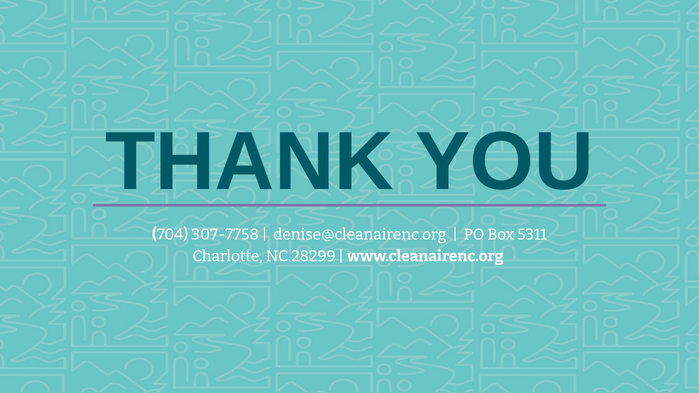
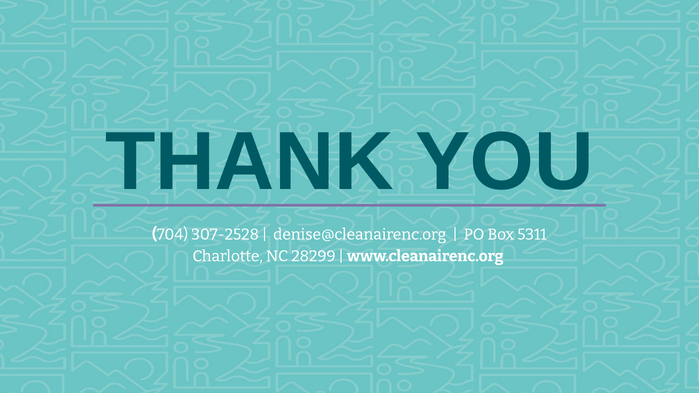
307-7758: 307-7758 -> 307-2528 (225, 235)
